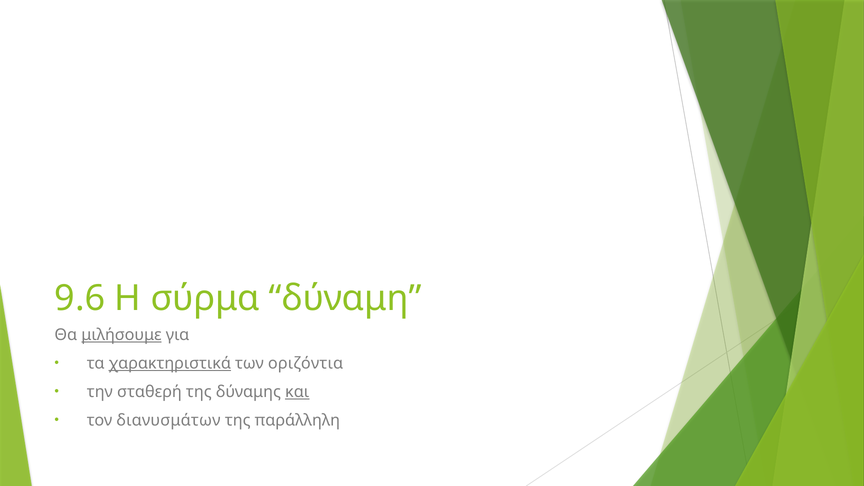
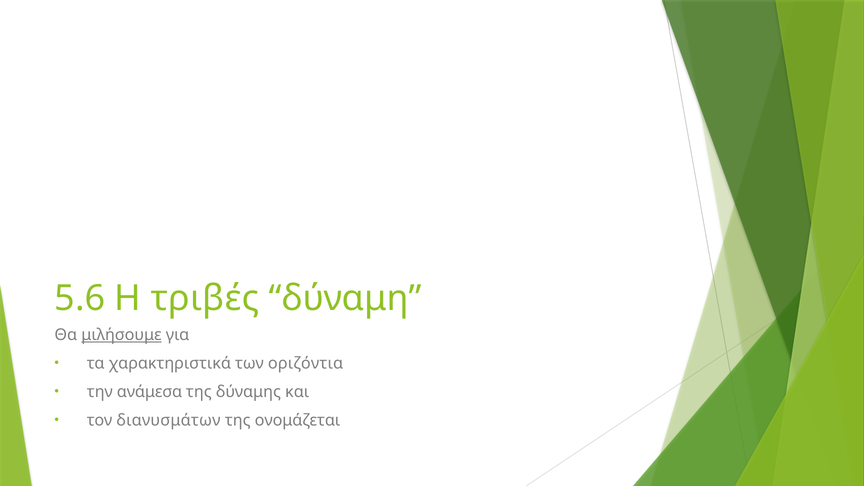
9.6: 9.6 -> 5.6 (80, 298)
σύρμα: σύρμα -> τριβές (205, 298)
χαρακτηριστικά underline: present -> none (170, 363)
σταθερή: σταθερή -> ανάμεσα (150, 392)
και underline: present -> none (297, 392)
παράλληλη: παράλληλη -> ονομάζεται (297, 420)
